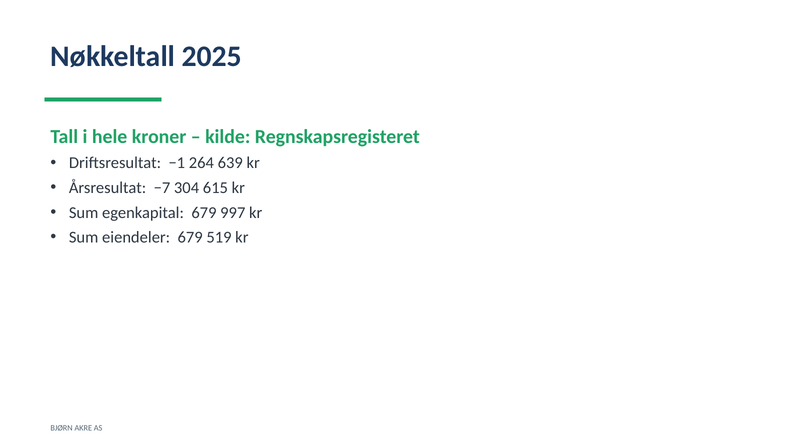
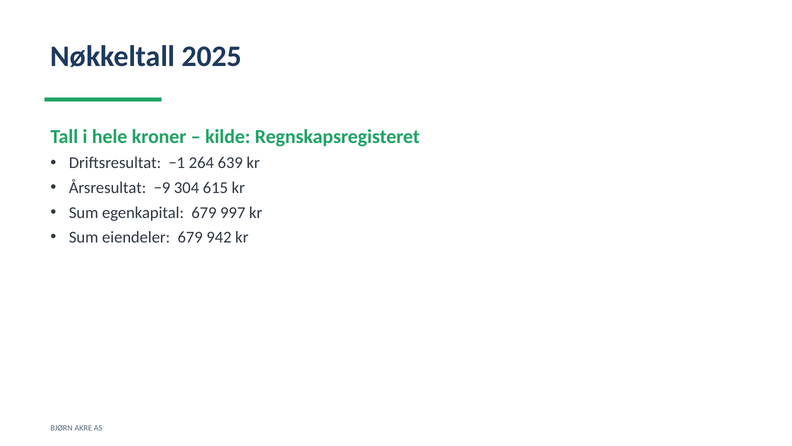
−7: −7 -> −9 (162, 188)
519: 519 -> 942 (219, 237)
